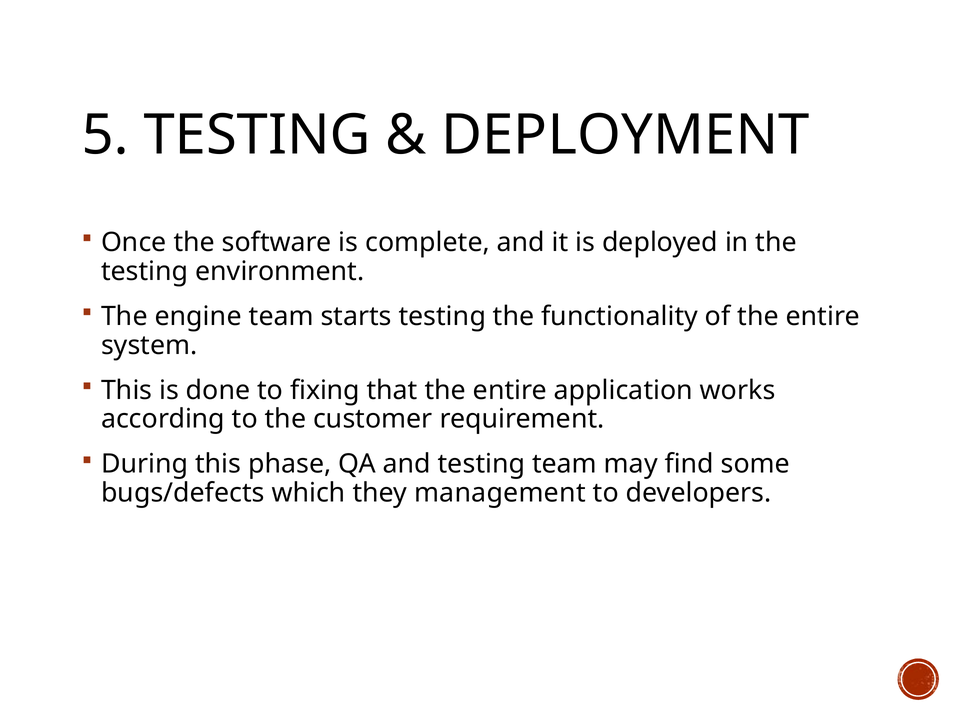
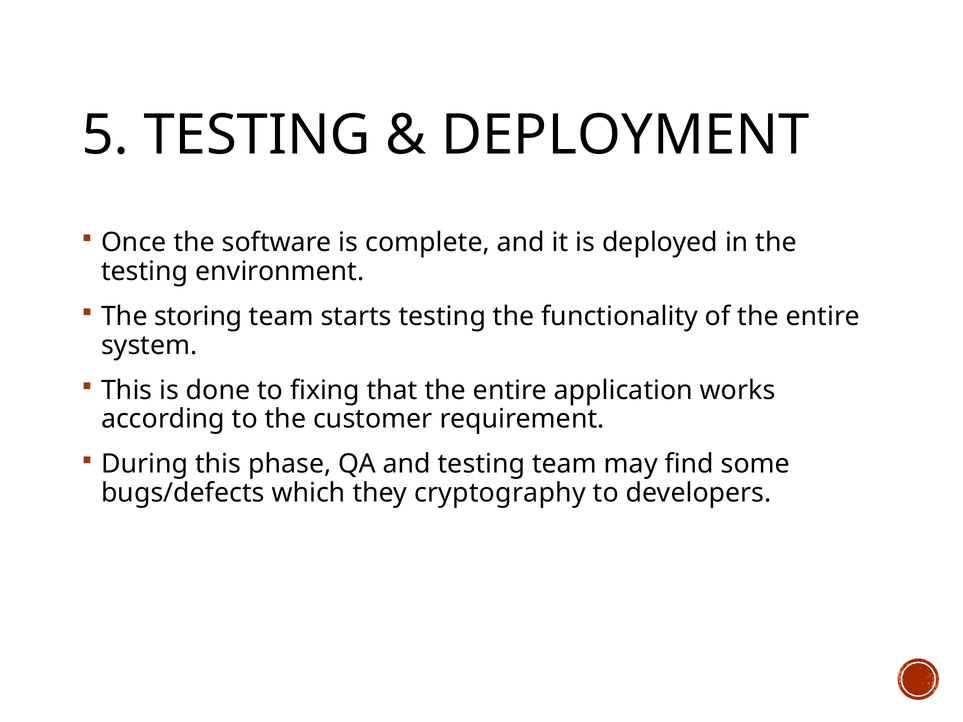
engine: engine -> storing (198, 316)
management: management -> cryptography (500, 493)
